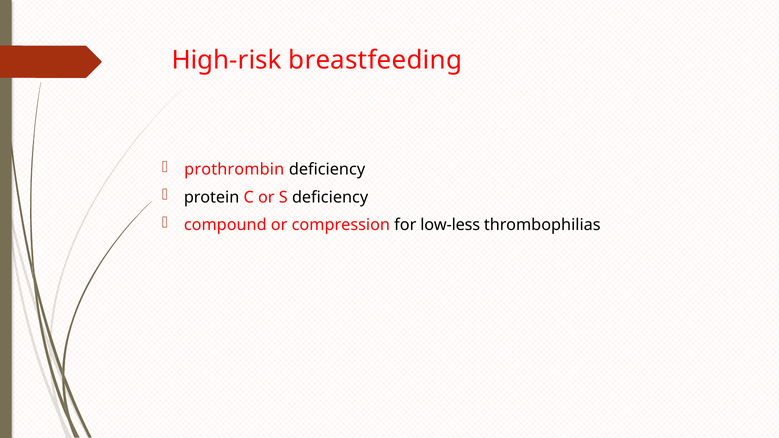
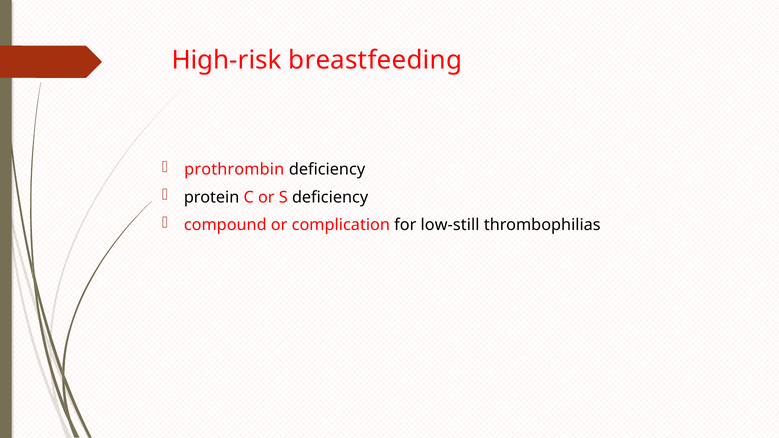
compression: compression -> complication (341, 225)
low-less: low-less -> low-still (450, 225)
